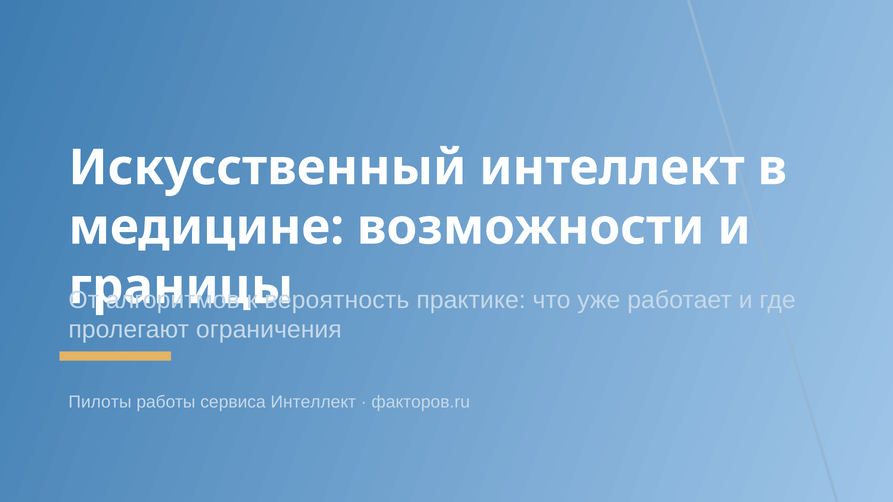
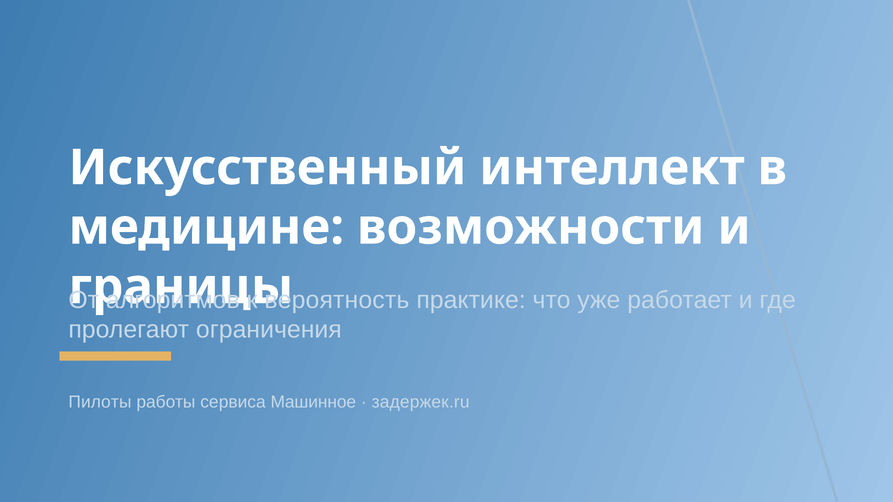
сервиса Интеллект: Интеллект -> Машинное (313, 402)
факторов.ru: факторов.ru -> задержек.ru (421, 402)
